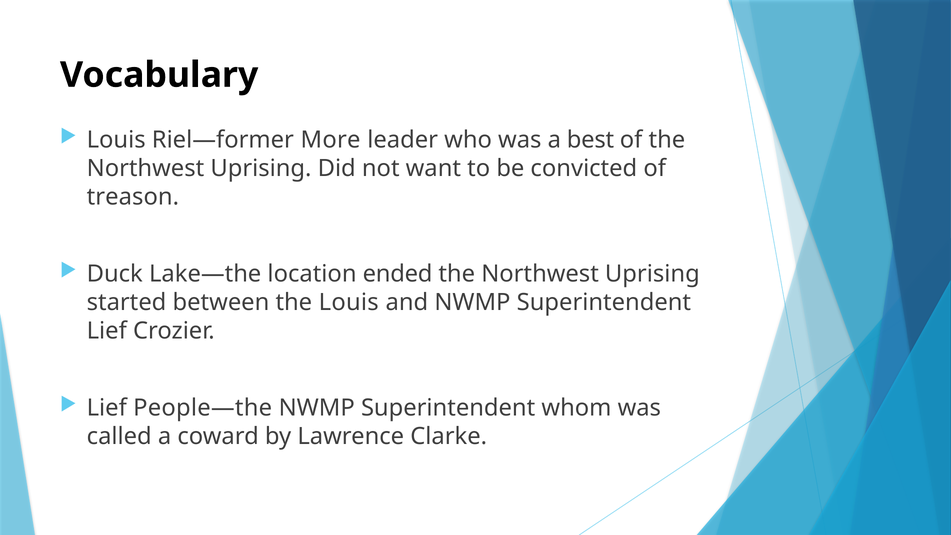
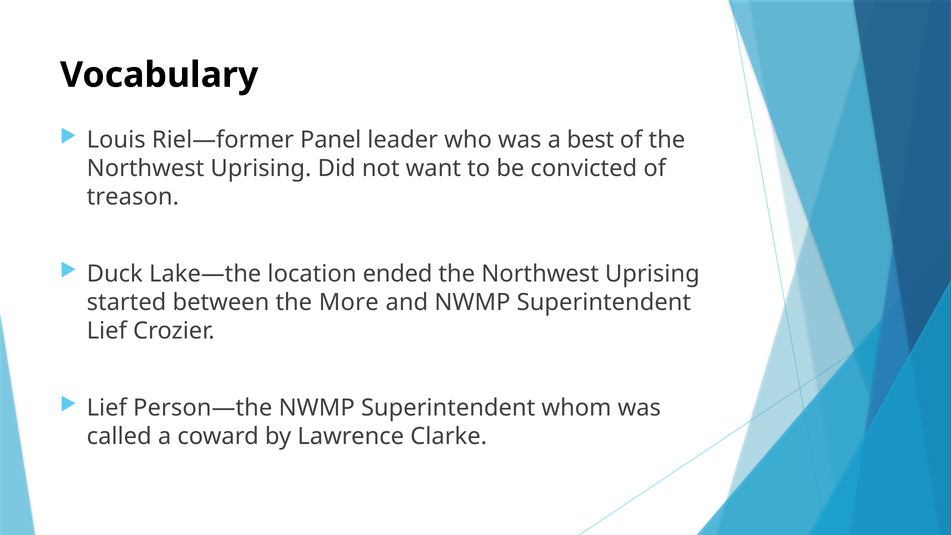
More: More -> Panel (331, 140)
the Louis: Louis -> More (349, 302)
People—the: People—the -> Person—the (203, 408)
